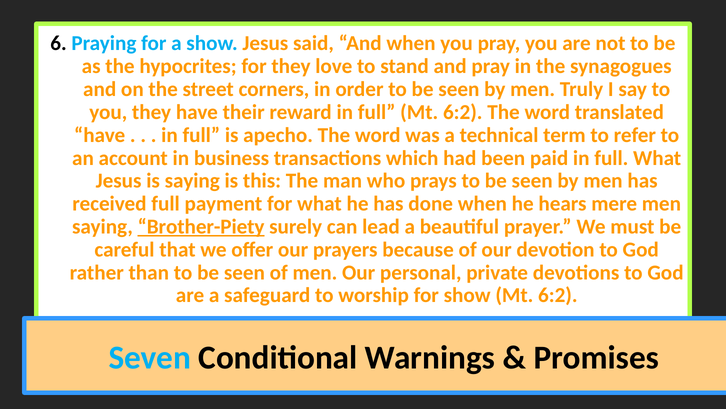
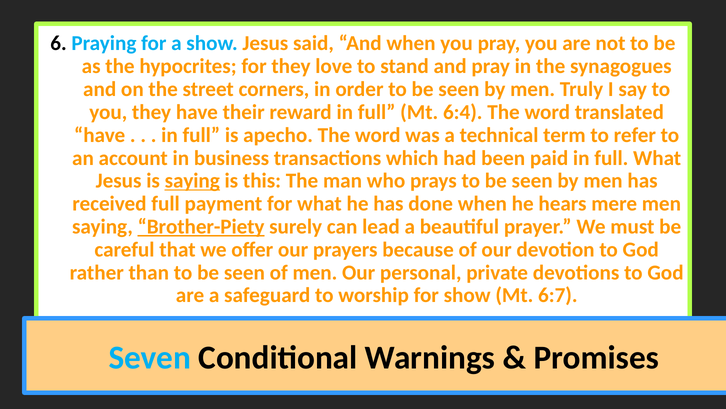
full Mt 6:2: 6:2 -> 6:4 (463, 112)
saying underline: none -> present (192, 181)
show Mt 6:2: 6:2 -> 6:7 (558, 295)
